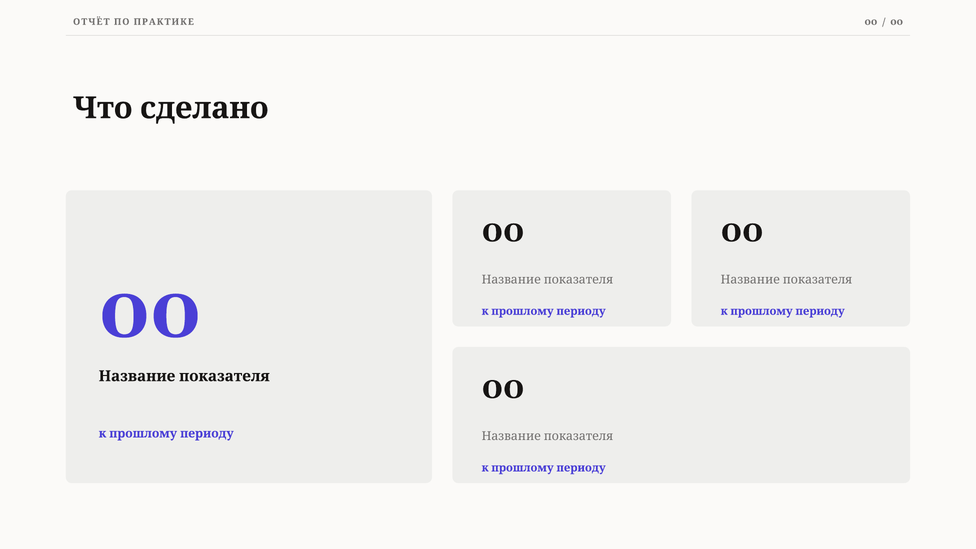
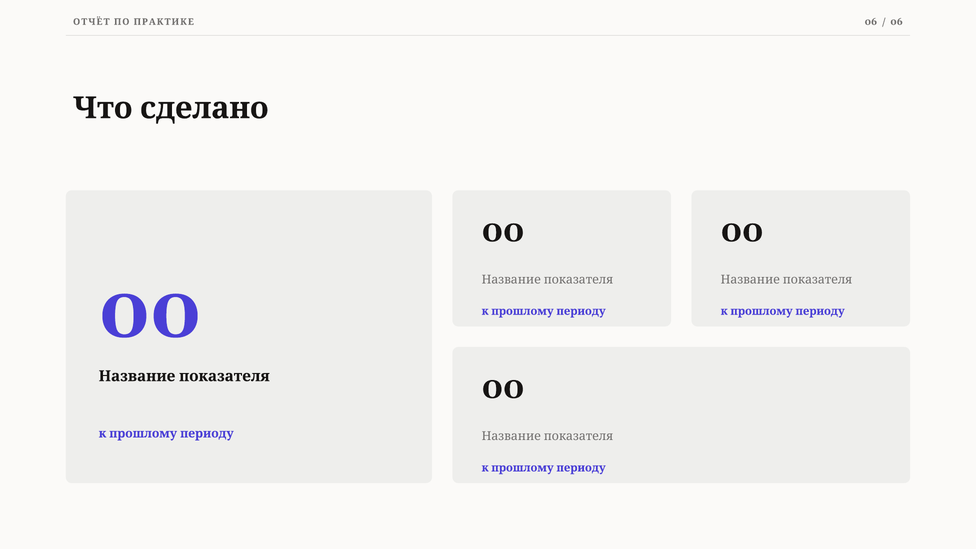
ПРАКТИКЕ 00: 00 -> 06 (871, 22)
00: 00 -> 06 (897, 22)
